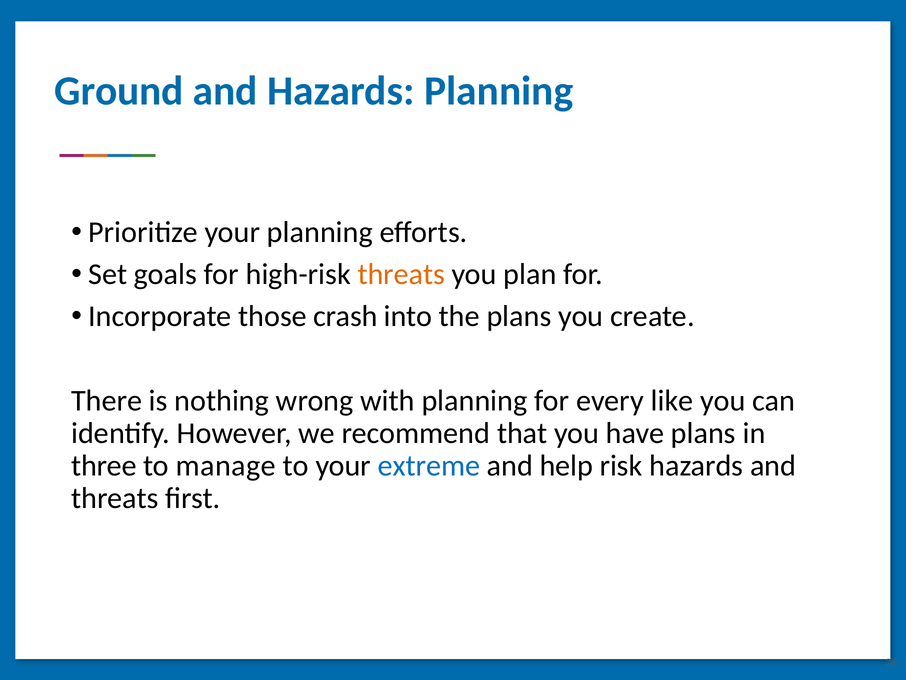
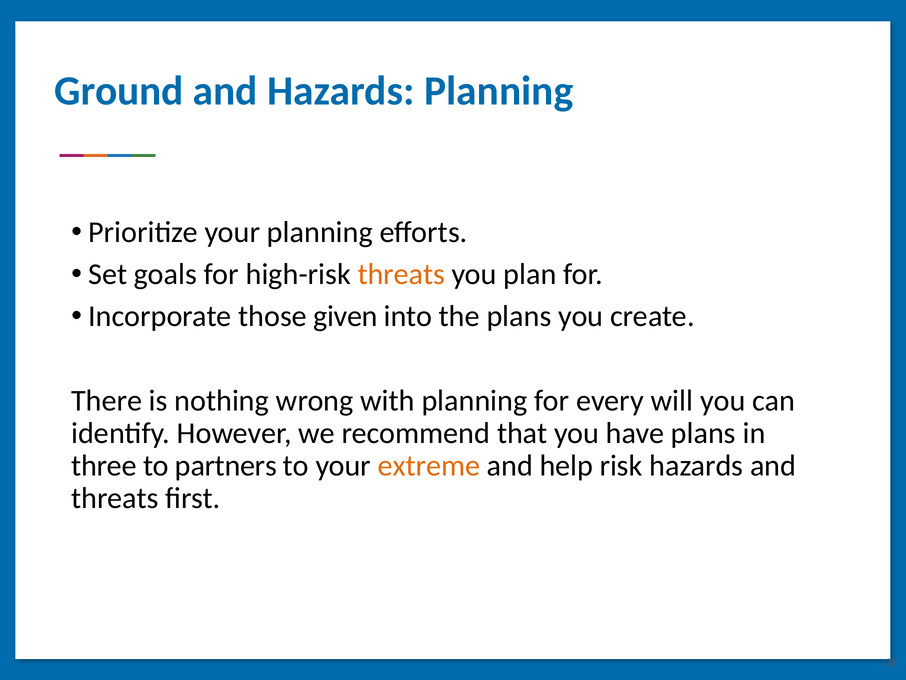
crash: crash -> given (345, 316)
like: like -> will (672, 400)
manage: manage -> partners (226, 466)
extreme colour: blue -> orange (429, 466)
